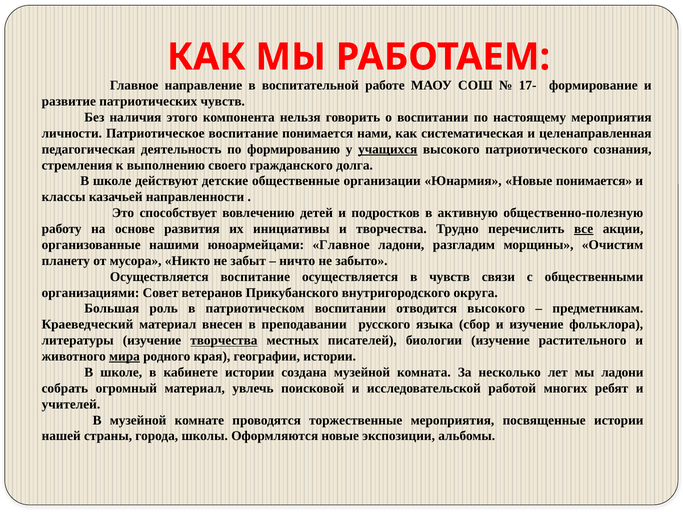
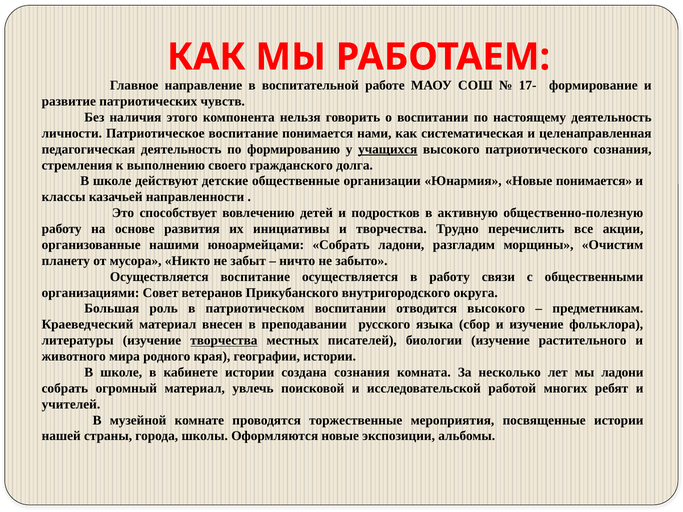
настоящему мероприятия: мероприятия -> деятельность (611, 117)
все underline: present -> none (584, 229)
юноармейцами Главное: Главное -> Собрать (341, 245)
в чувств: чувств -> работу (450, 277)
мира underline: present -> none (124, 357)
создана музейной: музейной -> сознания (362, 373)
